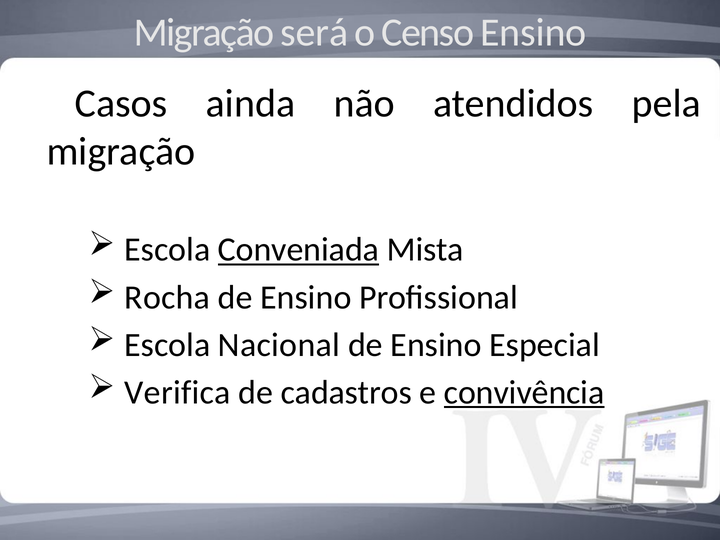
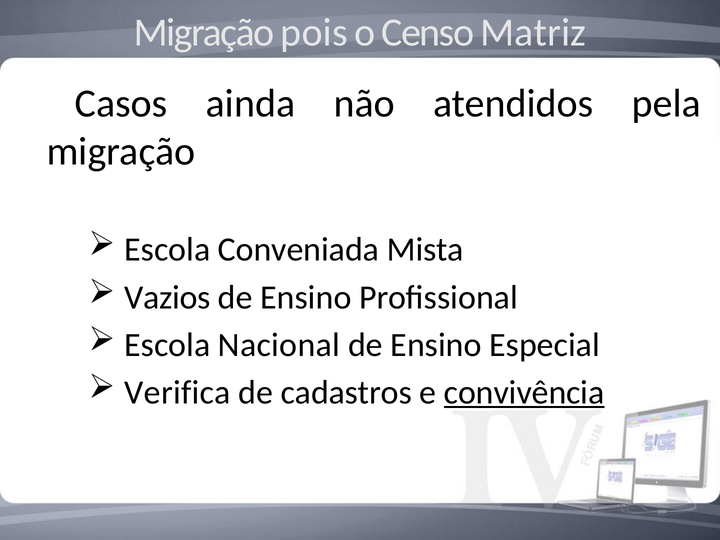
será: será -> pois (314, 33)
Censo Ensino: Ensino -> Matriz (533, 33)
Conveniada underline: present -> none (299, 250)
Rocha: Rocha -> Vazios (168, 297)
